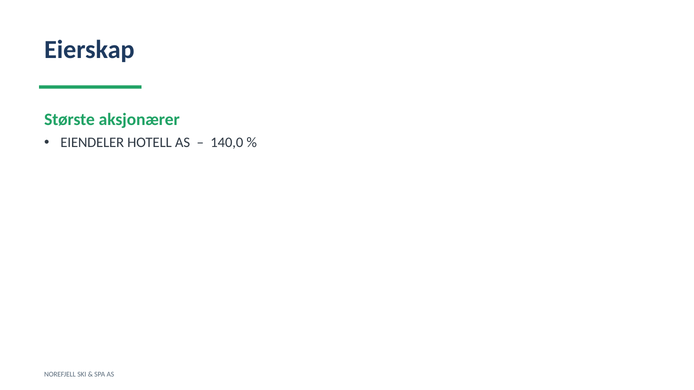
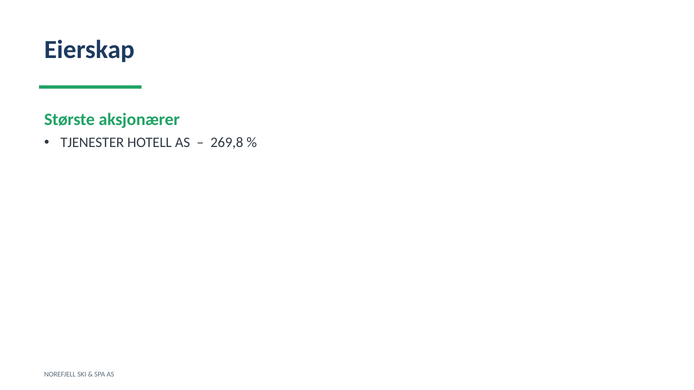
EIENDELER: EIENDELER -> TJENESTER (92, 143)
140,0: 140,0 -> 269,8 (227, 143)
